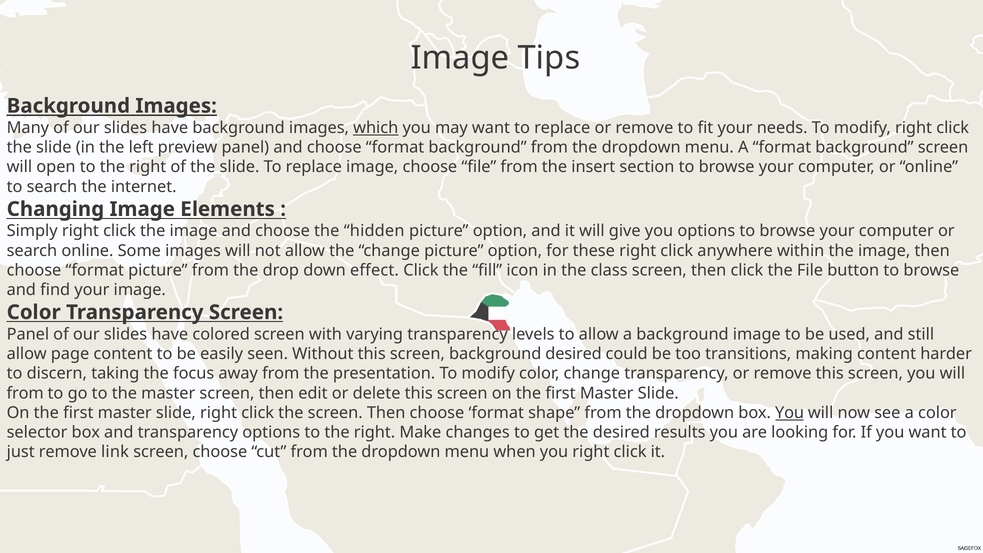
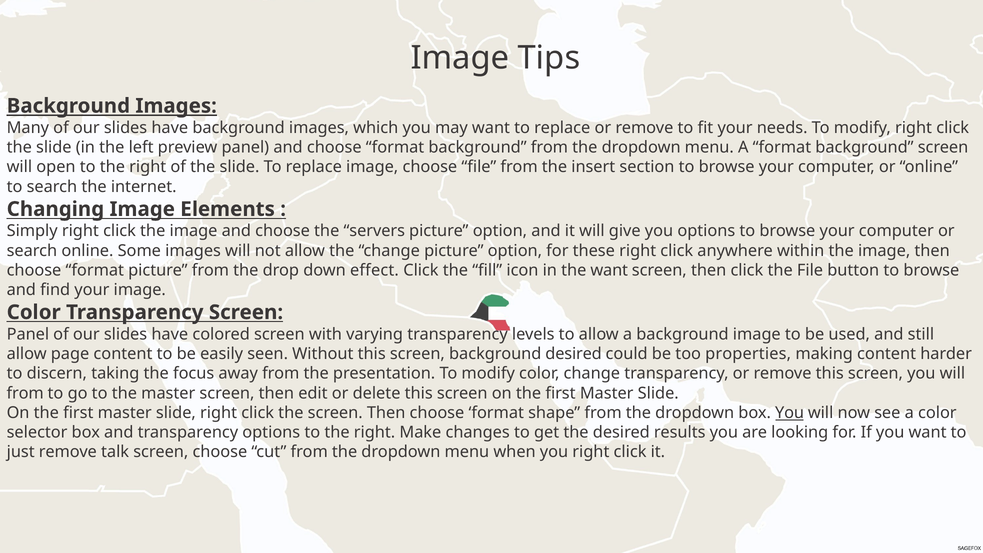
which underline: present -> none (376, 128)
hidden: hidden -> servers (374, 231)
the class: class -> want (609, 270)
transitions: transitions -> properties (748, 354)
link: link -> talk (115, 452)
